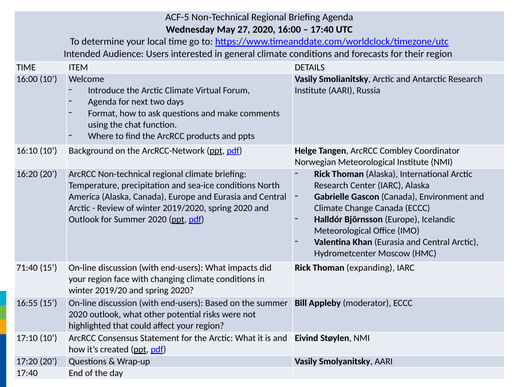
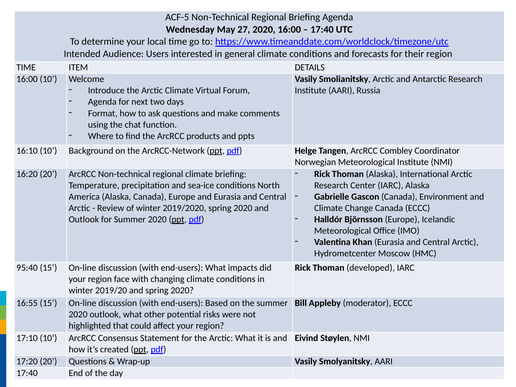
71:40: 71:40 -> 95:40 (27, 268)
expanding: expanding -> developed (371, 268)
